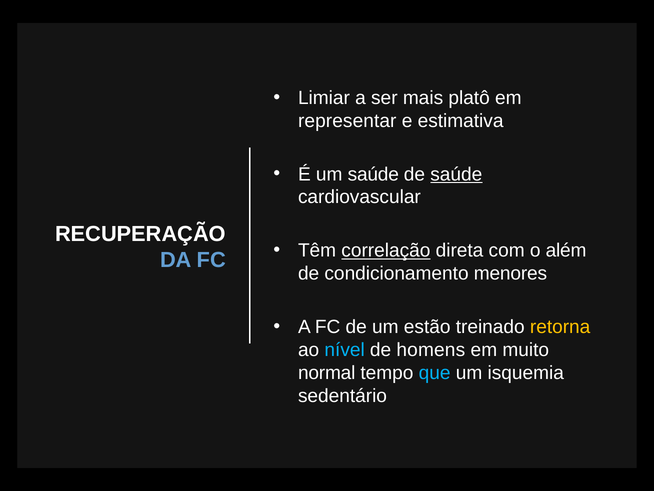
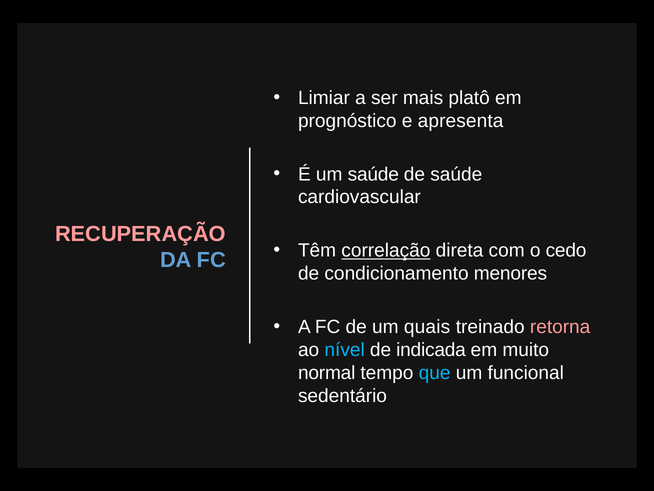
representar: representar -> prognóstico (347, 121)
estimativa: estimativa -> apresenta (461, 121)
saúde underline: present -> none (456, 174)
RECUPERAÇÃO colour: white -> pink (141, 234)
além: além -> cedo (566, 250)
estão: estão -> quais (427, 327)
retorna colour: yellow -> pink (560, 327)
homens: homens -> indicada (431, 350)
isquemia: isquemia -> funcional (526, 372)
